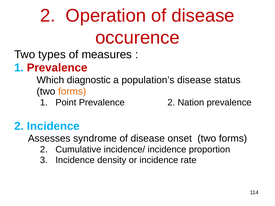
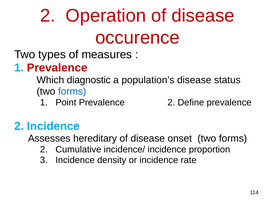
forms colour: orange -> blue (72, 92)
Nation: Nation -> Define (191, 103)
syndrome: syndrome -> hereditary (95, 139)
